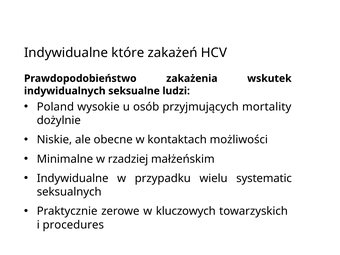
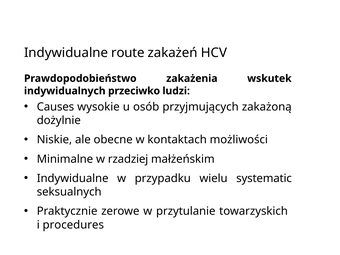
które: które -> route (128, 53)
seksualne: seksualne -> przeciwko (134, 91)
Poland: Poland -> Causes (55, 107)
mortality: mortality -> zakażoną (267, 107)
kluczowych: kluczowych -> przytulanie (186, 211)
